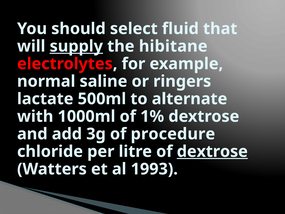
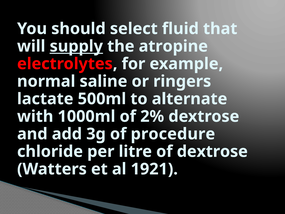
hibitane: hibitane -> atropine (173, 46)
1%: 1% -> 2% (152, 116)
dextrose underline: present -> none (212, 151)
1993: 1993 -> 1921 (154, 169)
